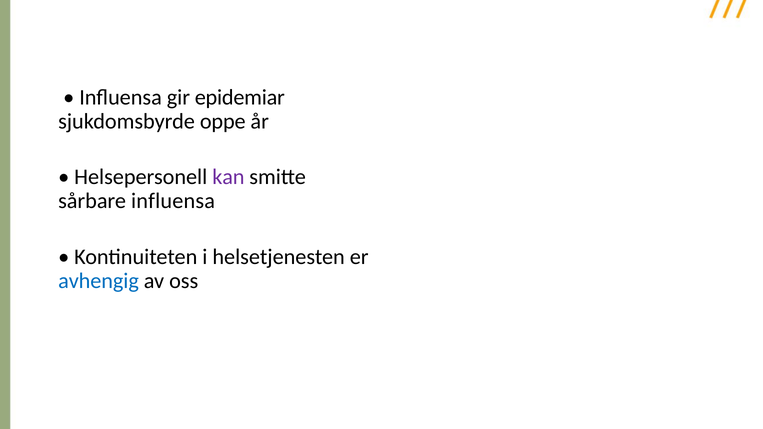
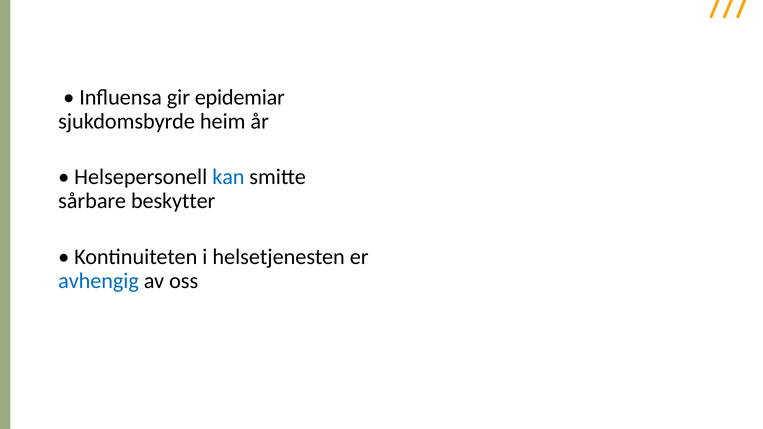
oppe: oppe -> heim (223, 121)
kan colour: purple -> blue (228, 177)
sårbare influensa: influensa -> beskytter (173, 201)
